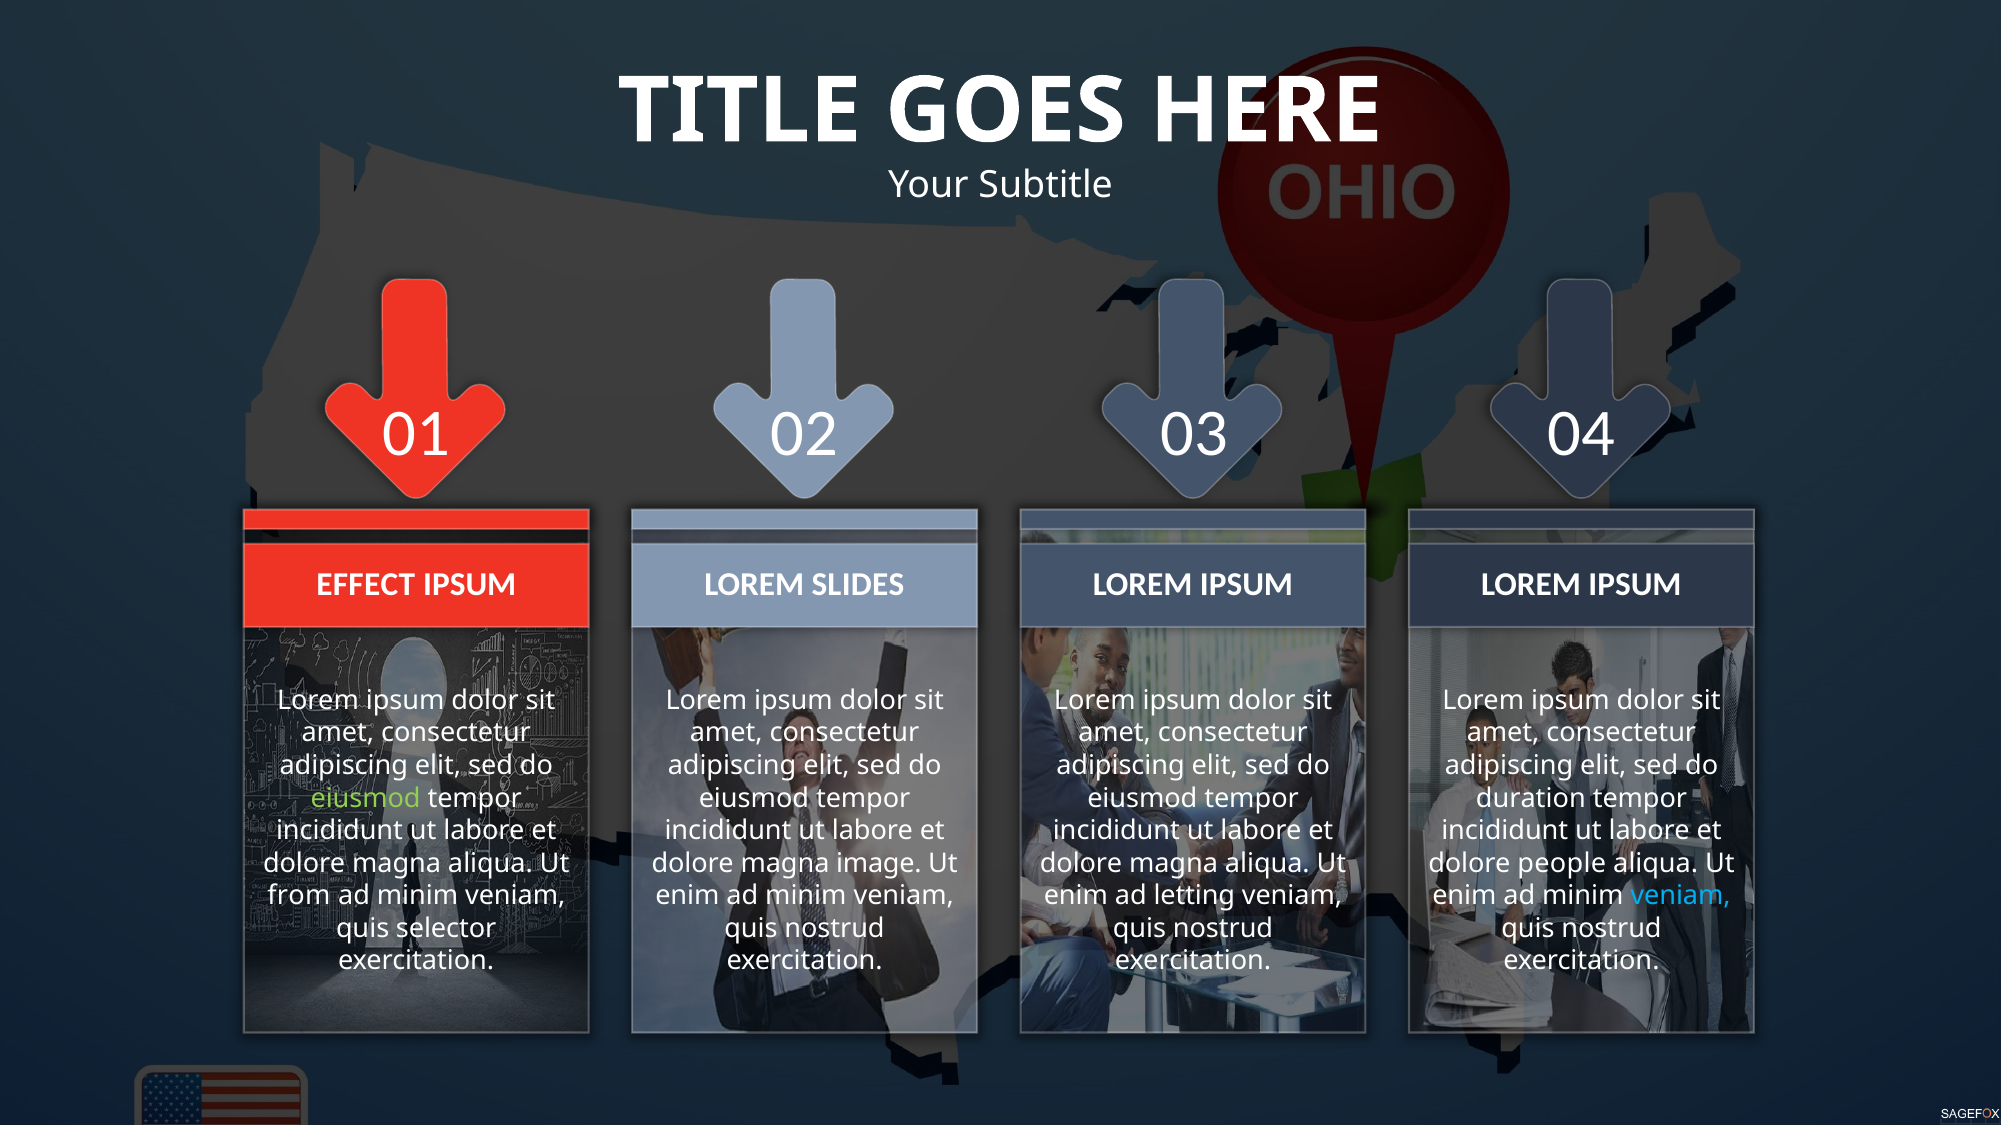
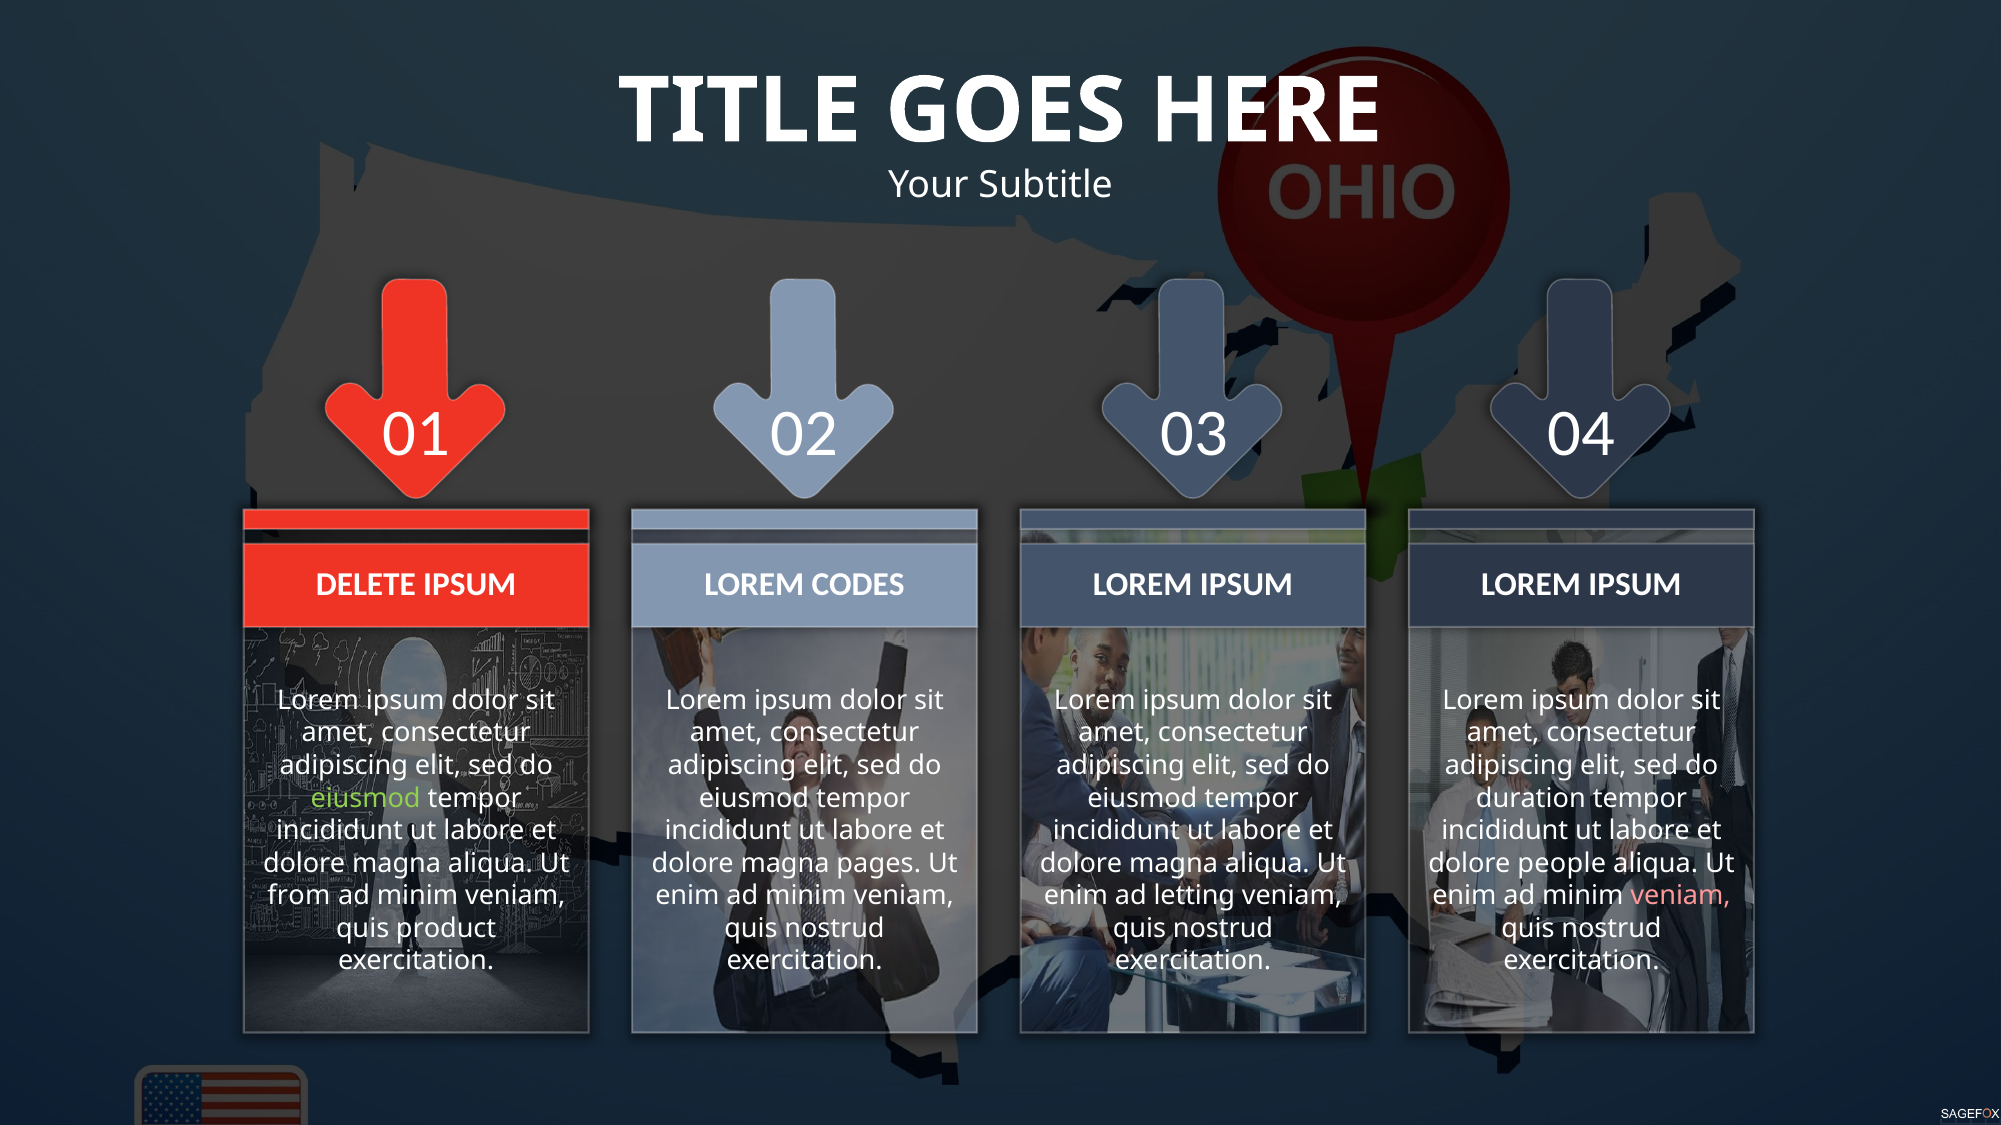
EFFECT: EFFECT -> DELETE (366, 585)
SLIDES: SLIDES -> CODES (858, 585)
image: image -> pages (879, 864)
veniam colour: light blue -> pink (1681, 896)
selector: selector -> product (446, 929)
